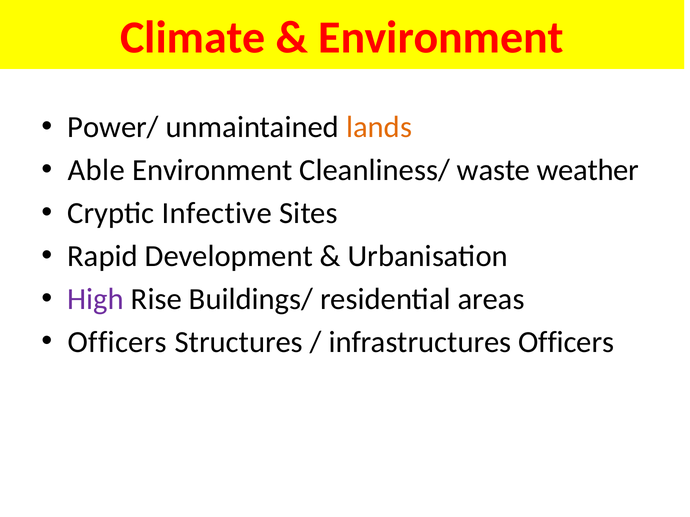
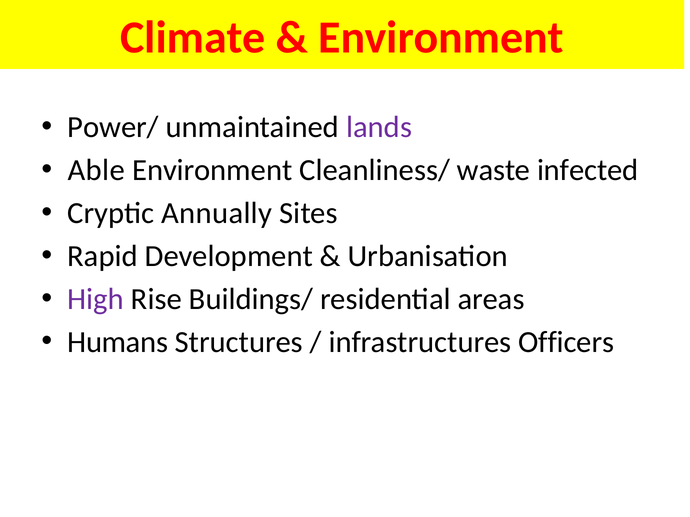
lands colour: orange -> purple (379, 127)
weather: weather -> infected (588, 170)
Infective: Infective -> Annually (217, 213)
Officers: Officers -> Humans (118, 342)
